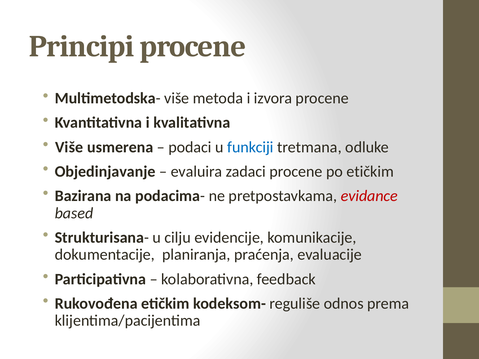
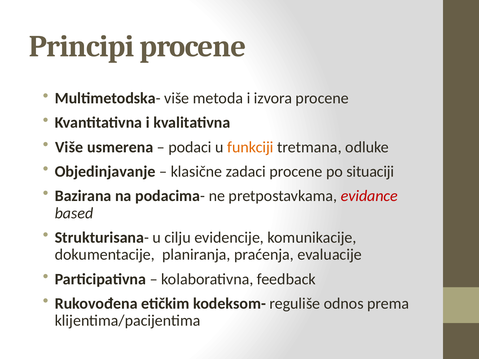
funkciji colour: blue -> orange (250, 147)
evaluira: evaluira -> klasične (196, 172)
po etičkim: etičkim -> situaciji (370, 172)
